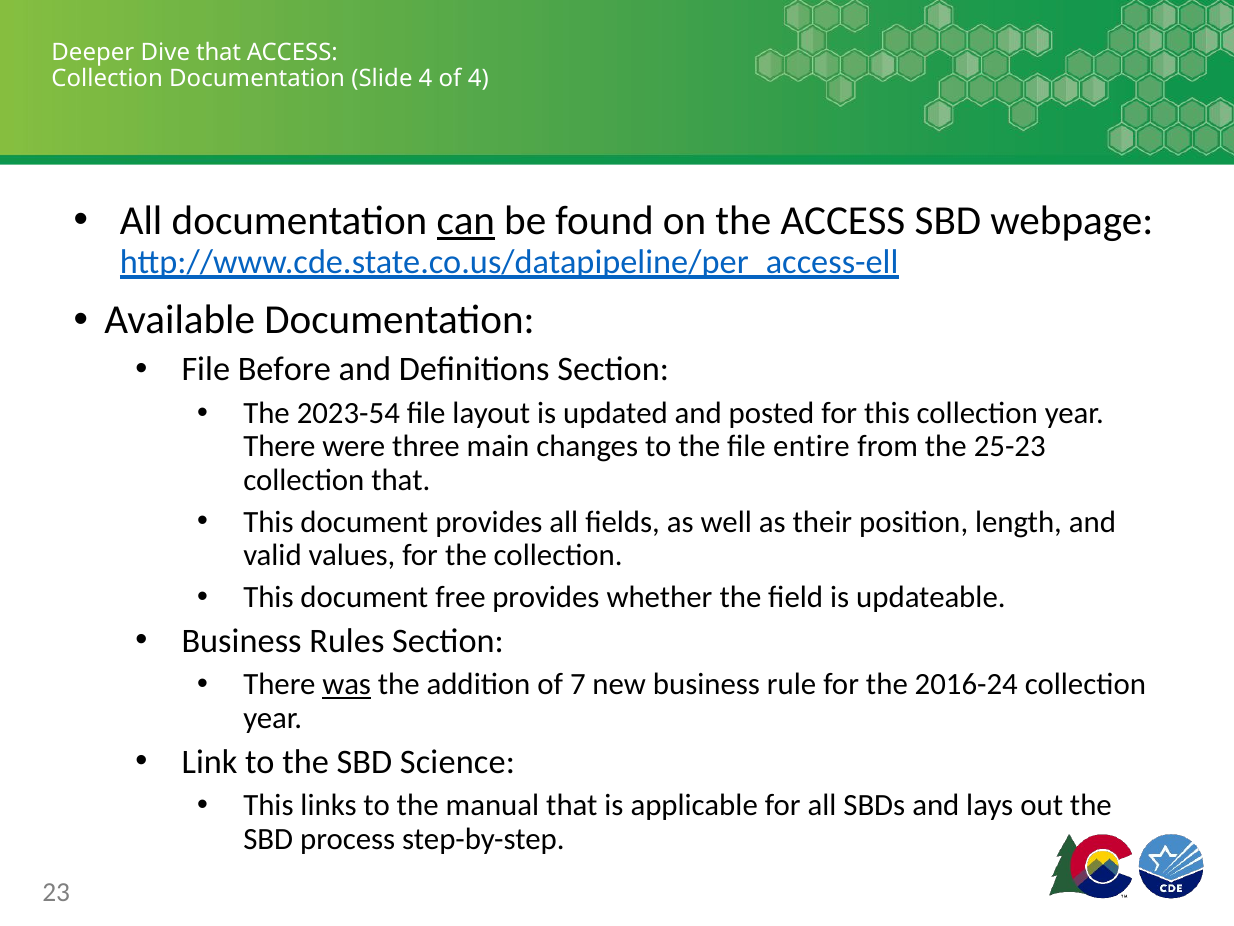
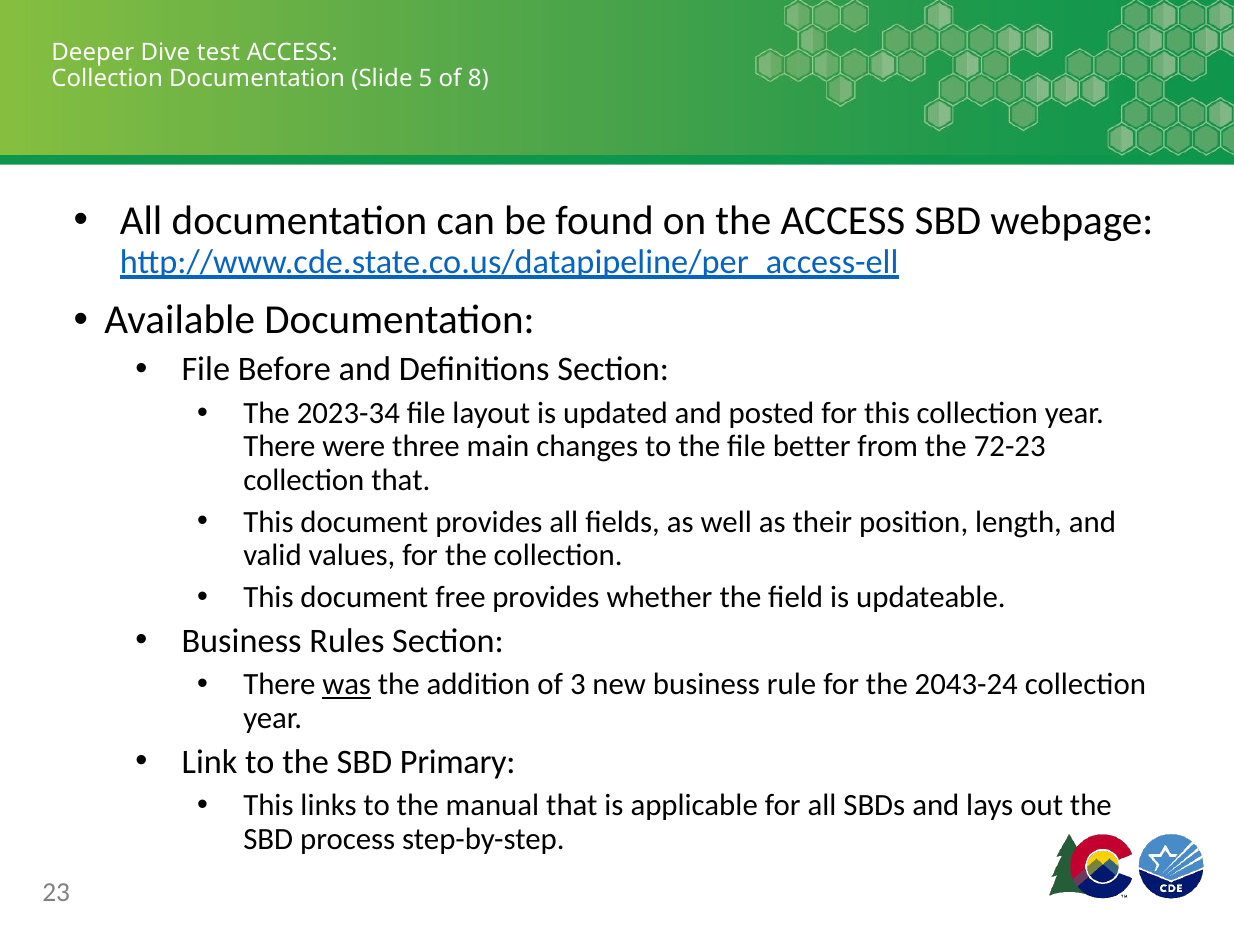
Dive that: that -> test (218, 53)
Slide 4: 4 -> 5 (426, 79)
of 4: 4 -> 8 (478, 79)
can underline: present -> none (466, 221)
2023-54: 2023-54 -> 2023-34 (348, 413)
entire: entire -> better (812, 446)
25-23: 25-23 -> 72-23 (1010, 446)
7: 7 -> 3 (578, 684)
2016-24: 2016-24 -> 2043-24 (966, 684)
Science: Science -> Primary (458, 761)
